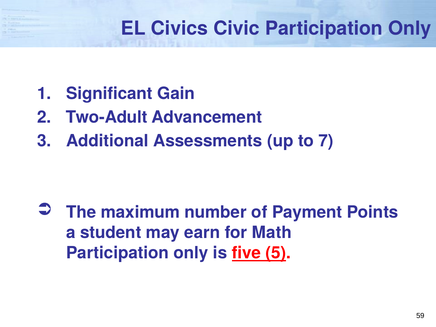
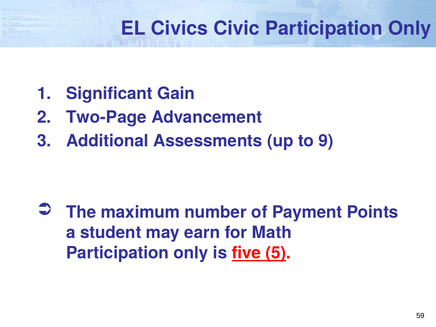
Two-Adult: Two-Adult -> Two-Page (106, 117)
7: 7 -> 9 (326, 141)
